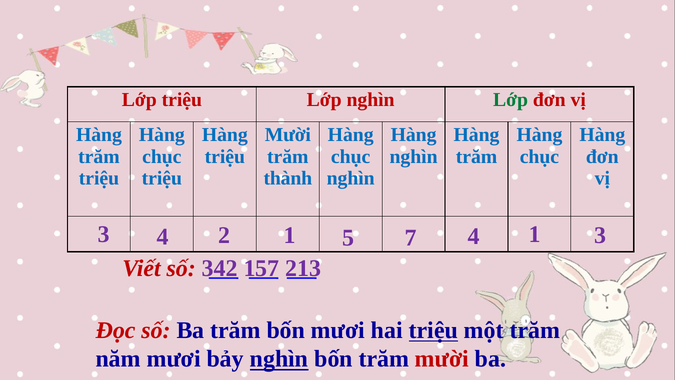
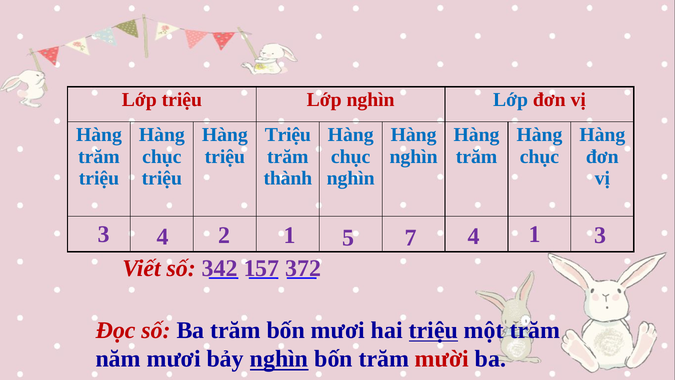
Lớp colour: green -> blue (511, 100)
Mười: Mười -> Triệu (288, 135)
213: 213 -> 372 (303, 268)
